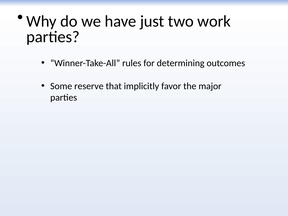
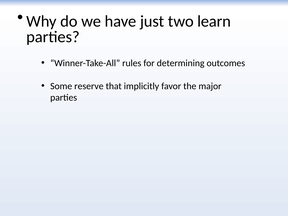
work: work -> learn (214, 21)
